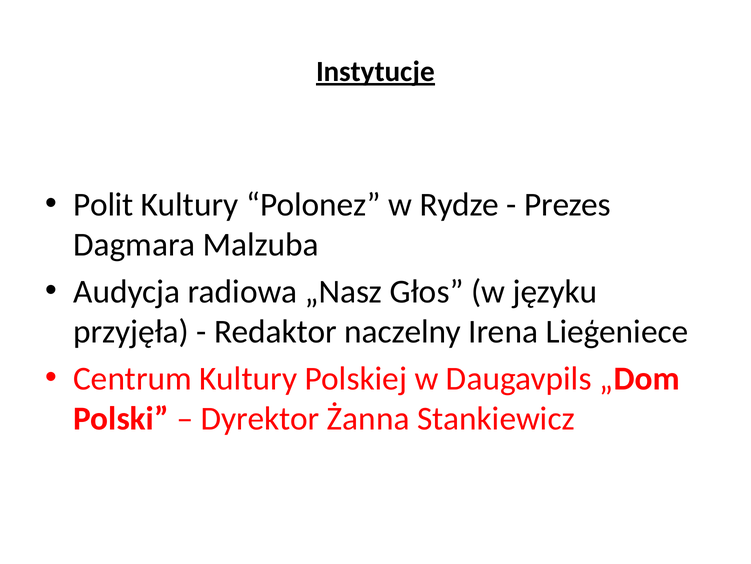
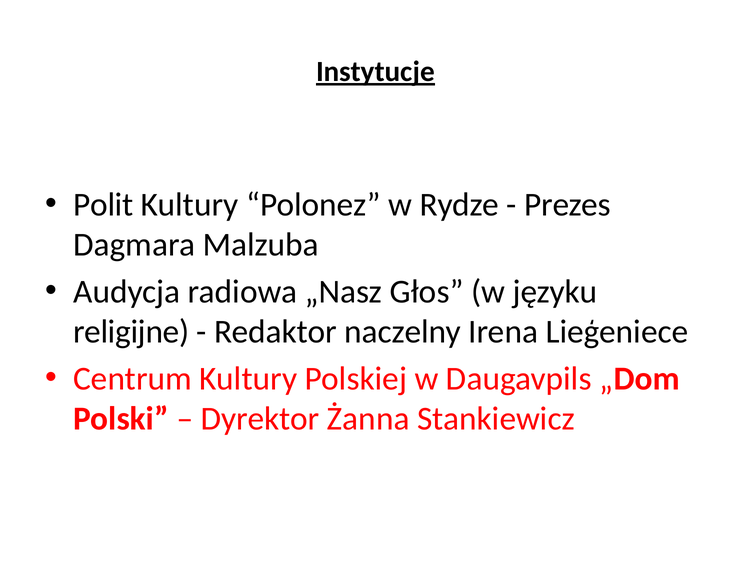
przyjęła: przyjęła -> religijne (131, 331)
